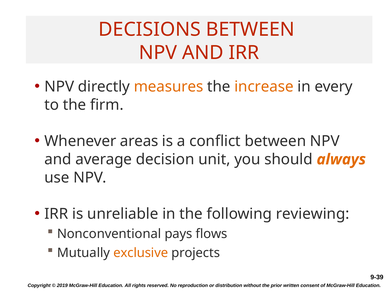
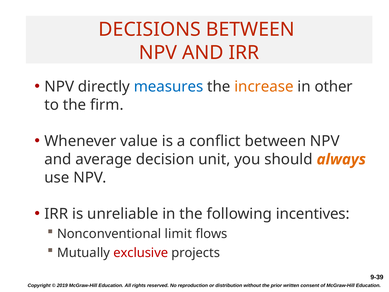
measures colour: orange -> blue (169, 87)
every: every -> other (334, 87)
areas: areas -> value (139, 141)
reviewing: reviewing -> incentives (313, 214)
pays: pays -> limit (178, 234)
exclusive colour: orange -> red (141, 253)
